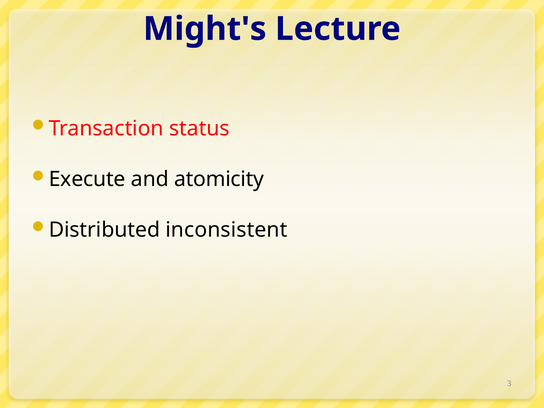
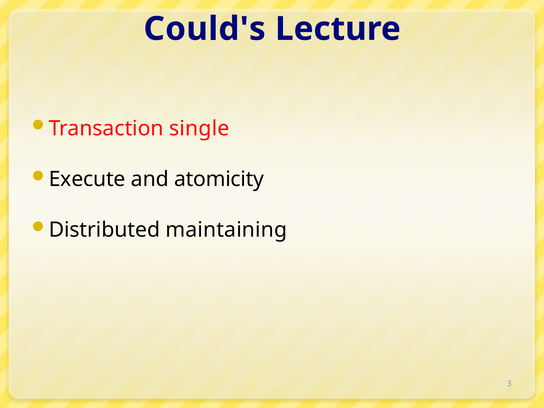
Might's: Might's -> Could's (205, 29)
status: status -> single (199, 128)
inconsistent: inconsistent -> maintaining (226, 230)
